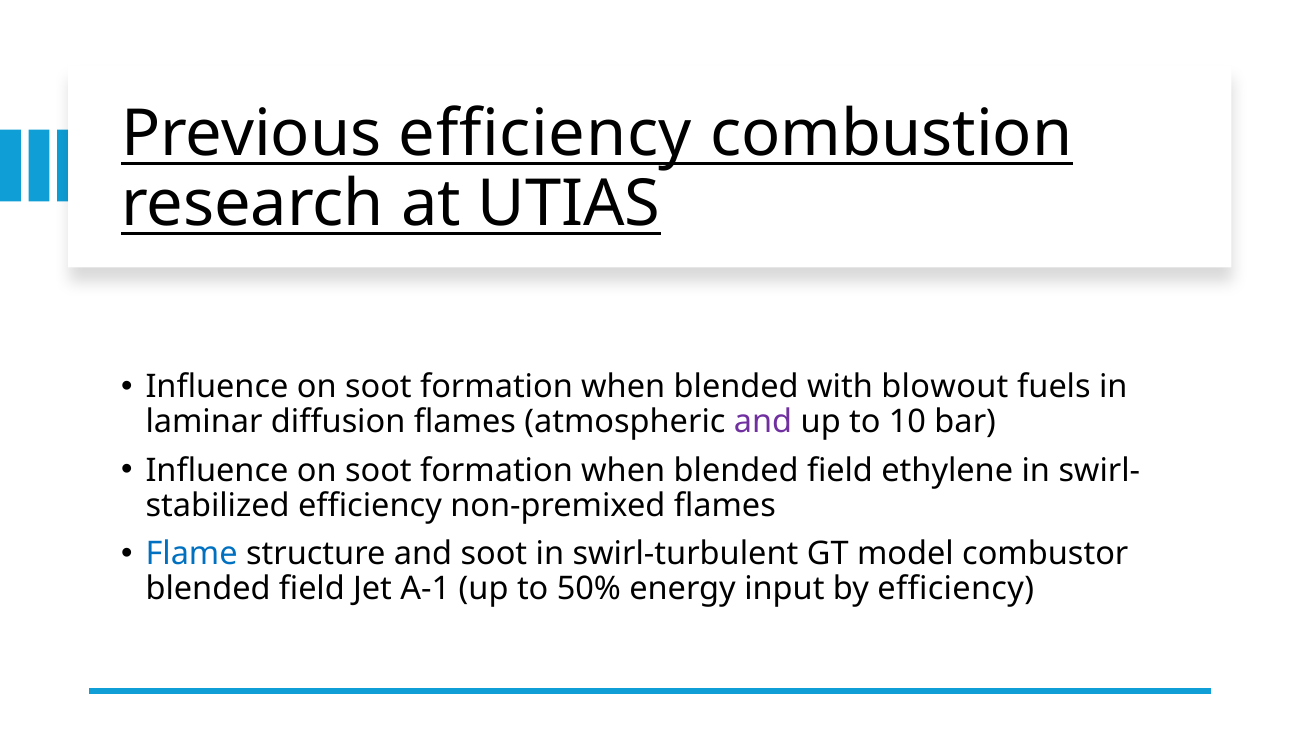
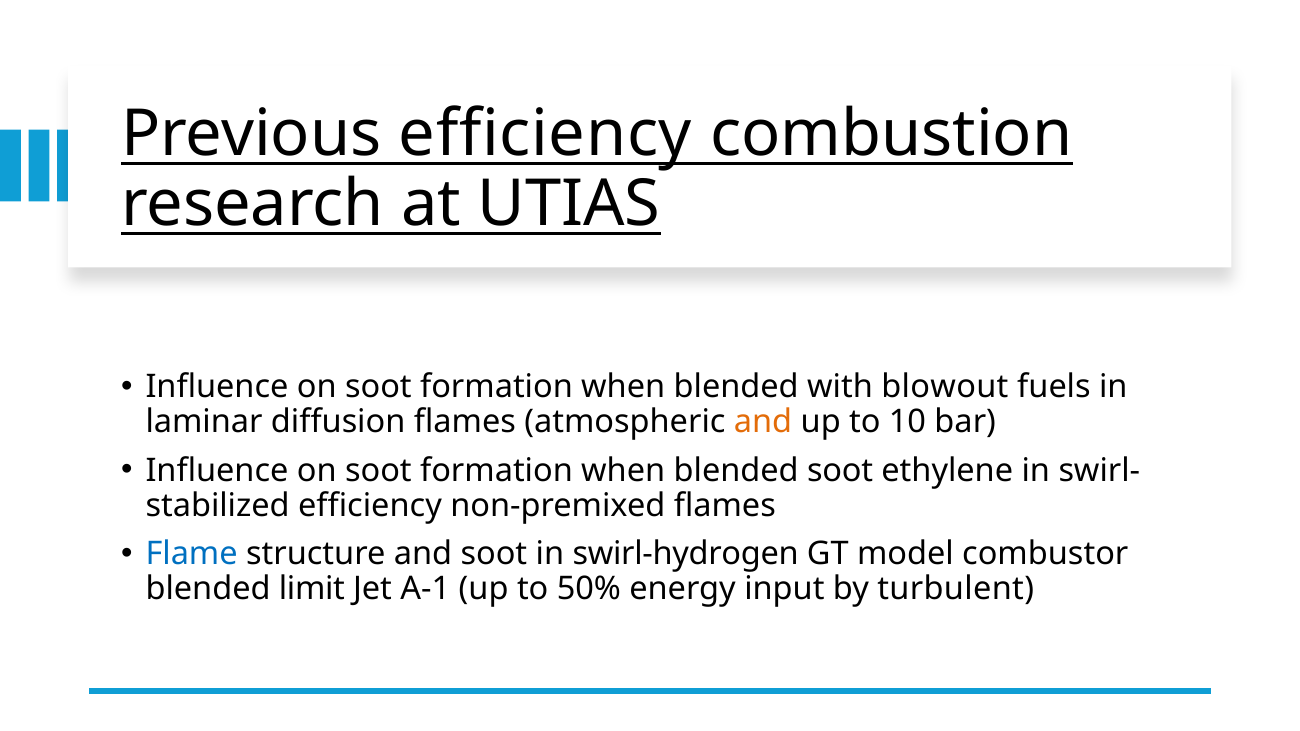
and colour: purple -> orange (763, 422)
when blended field: field -> soot (840, 471)
swirl-turbulent: swirl-turbulent -> swirl-hydrogen (686, 554)
field: field -> limit (312, 589)
by efficiency: efficiency -> turbulent (956, 589)
